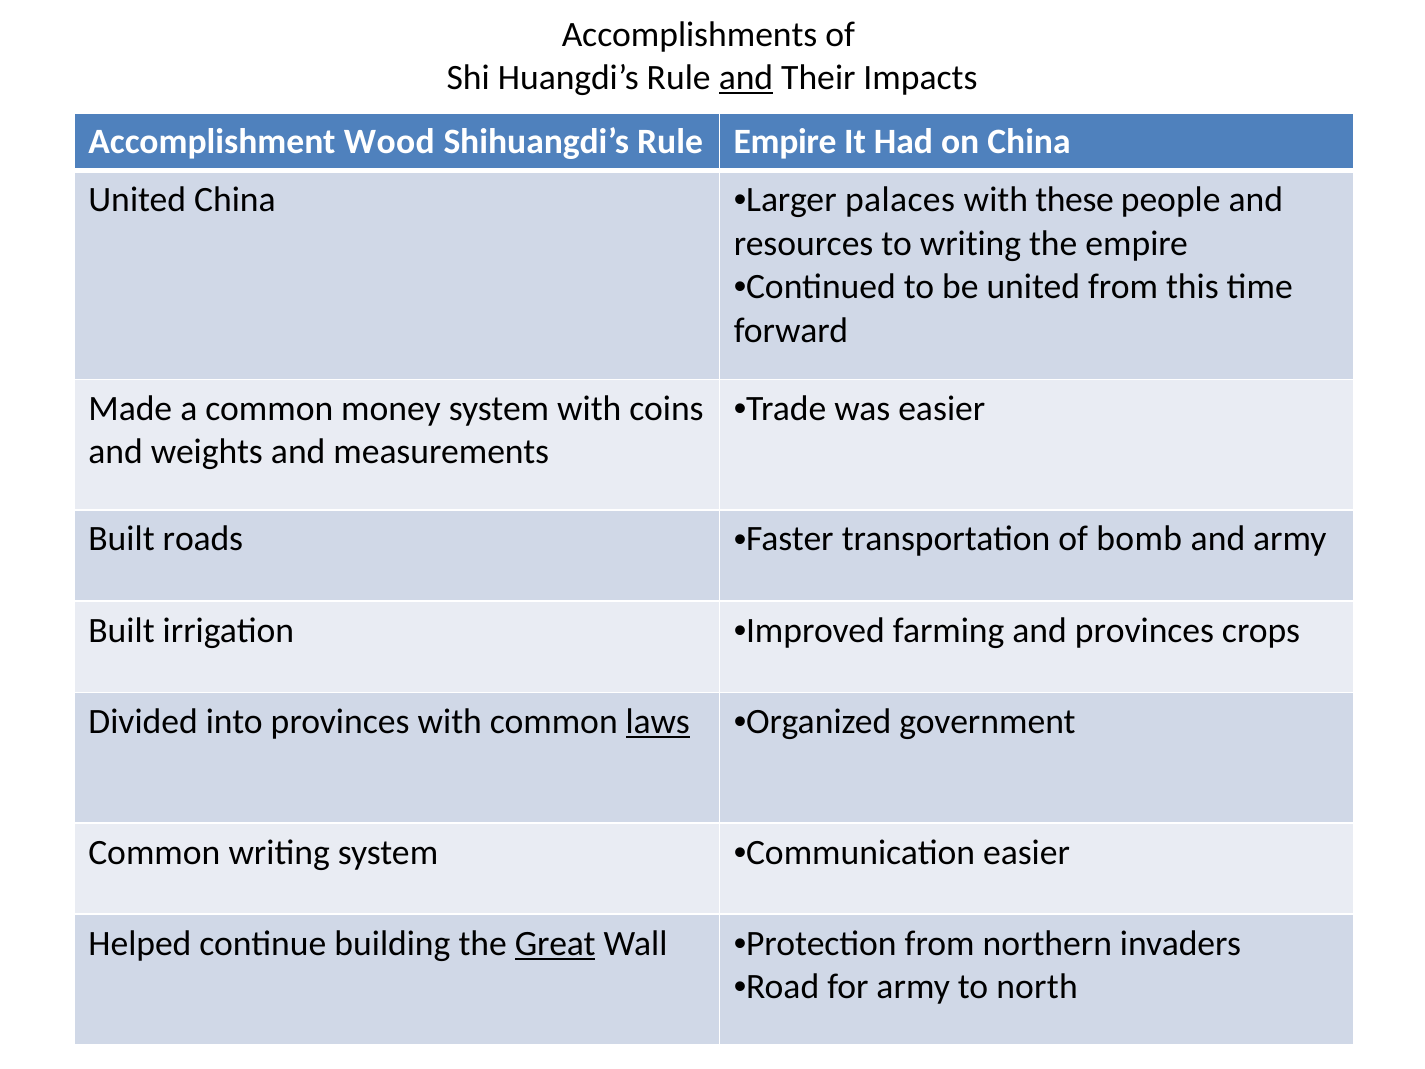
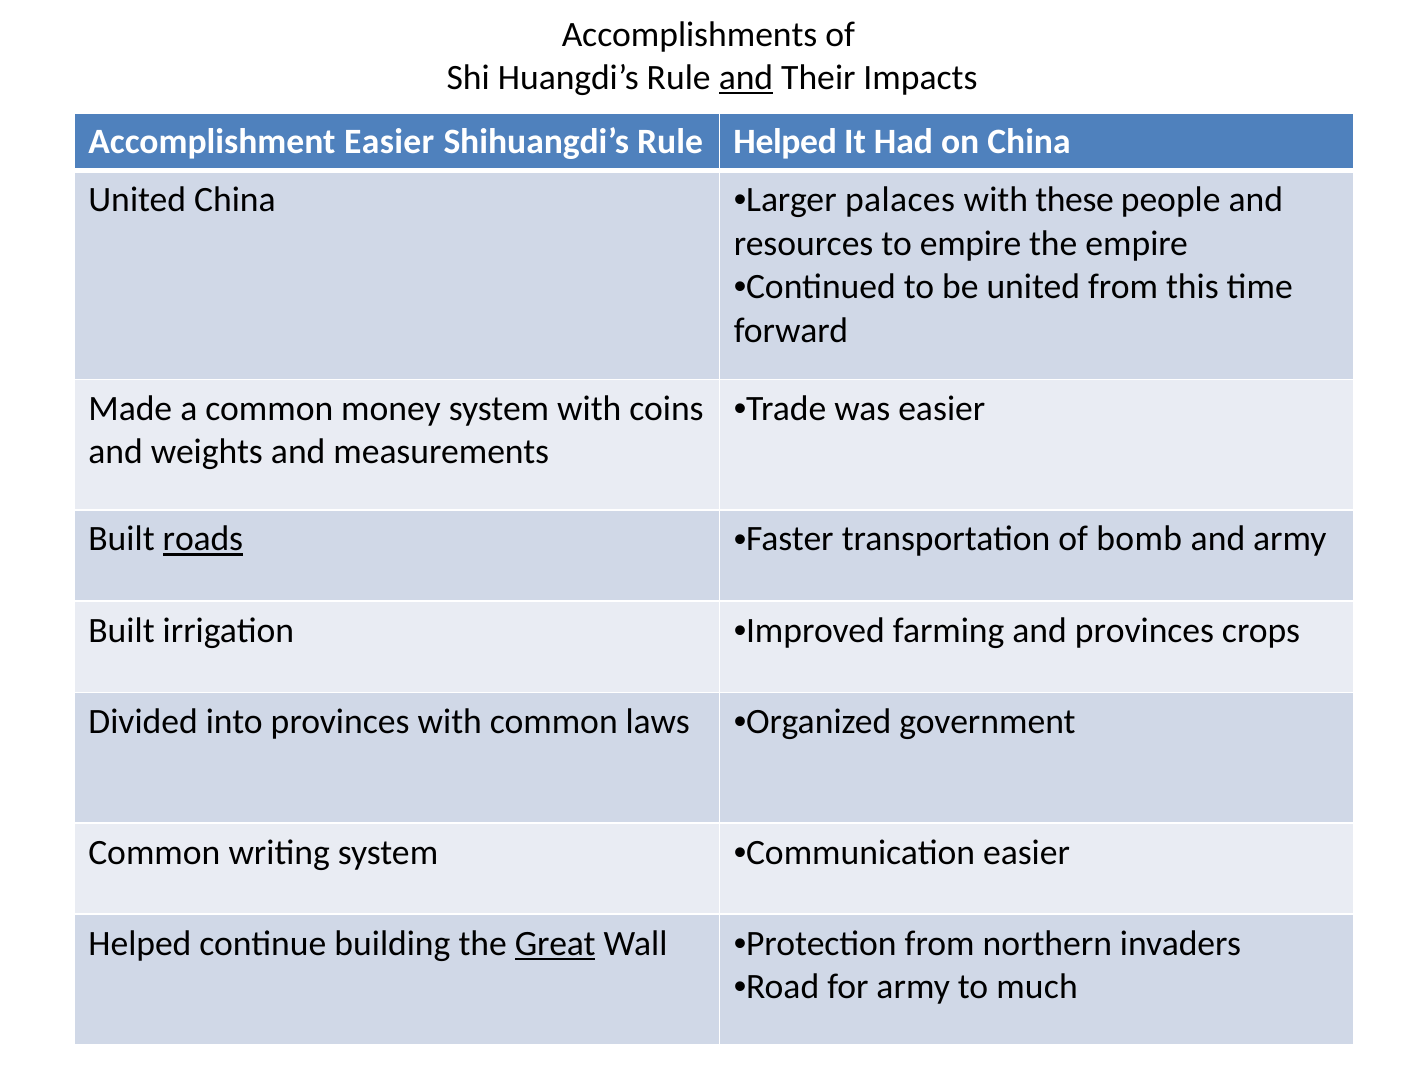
Accomplishment Wood: Wood -> Easier (389, 142)
Rule Empire: Empire -> Helped (785, 142)
to writing: writing -> empire (971, 243)
roads underline: none -> present (203, 539)
laws underline: present -> none (658, 722)
north: north -> much (1037, 987)
